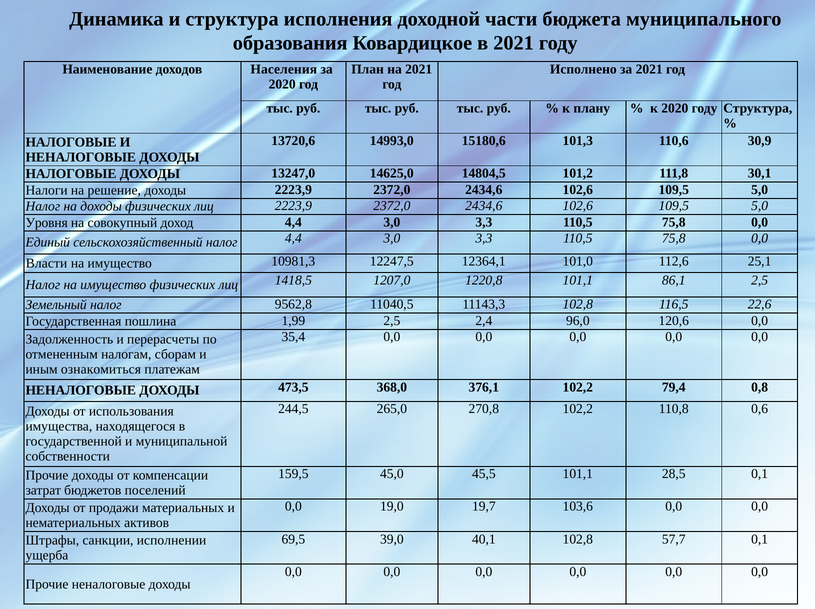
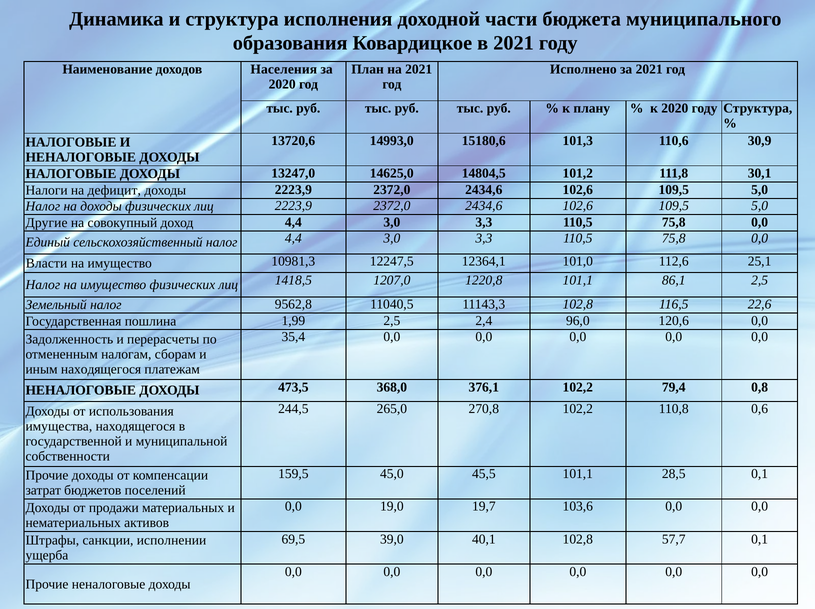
решение: решение -> дефицит (114, 190)
Уровня: Уровня -> Другие (47, 223)
иным ознакомиться: ознакомиться -> находящегося (101, 369)
